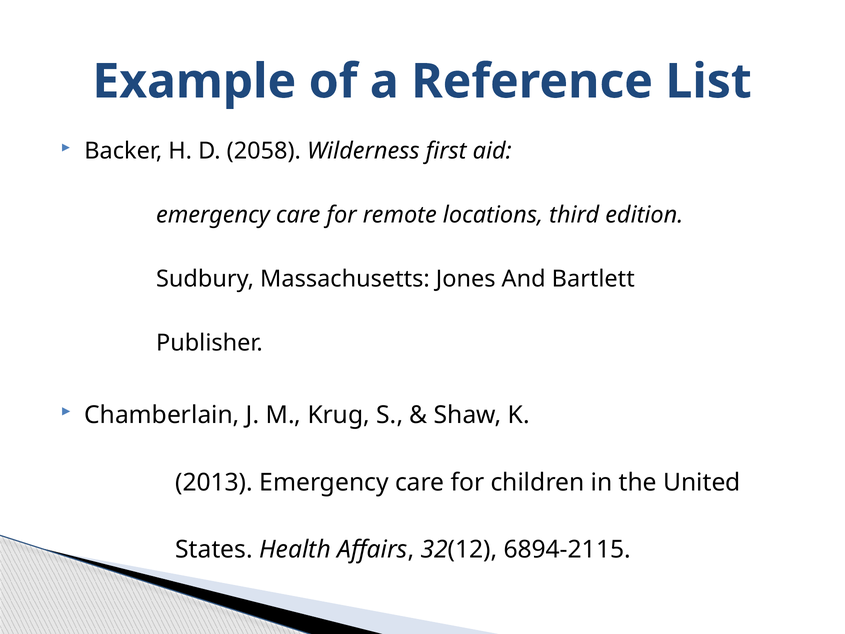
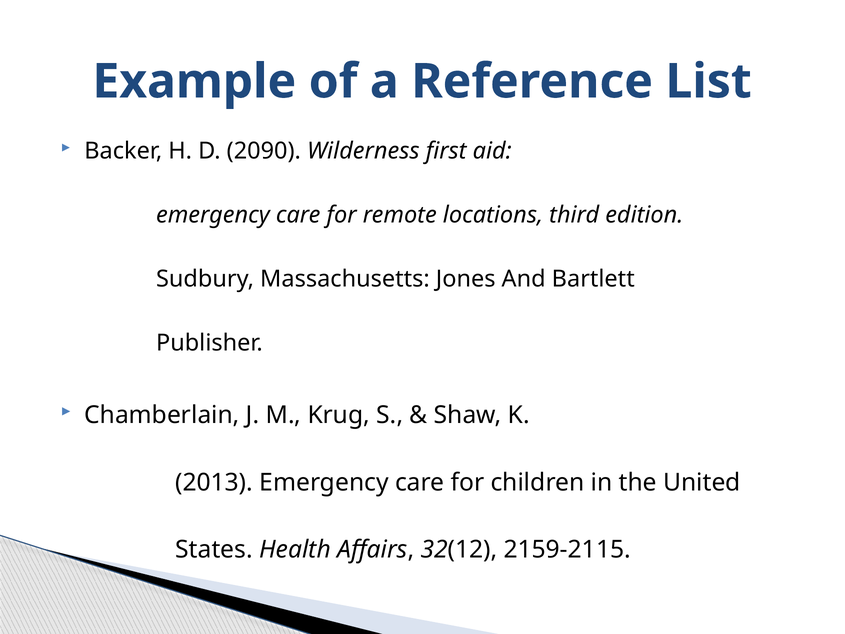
2058: 2058 -> 2090 (264, 151)
6894-2115: 6894-2115 -> 2159-2115 (567, 550)
